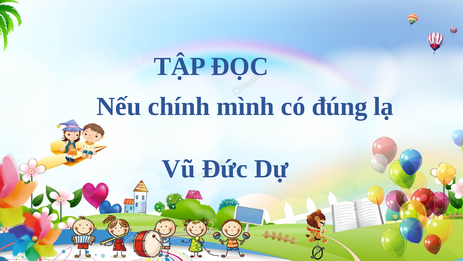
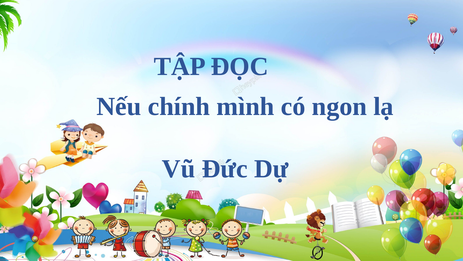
đúng: đúng -> ngon (339, 106)
